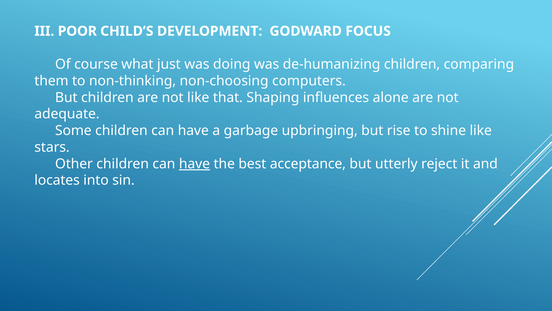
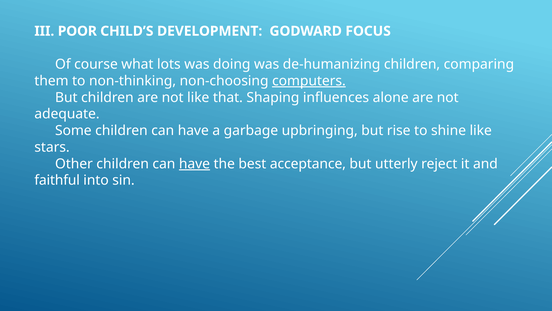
just: just -> lots (169, 64)
computers underline: none -> present (309, 81)
locates: locates -> faithful (57, 180)
